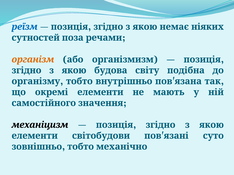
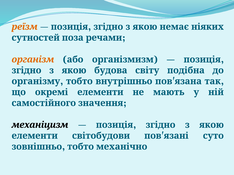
реїзм colour: blue -> orange (25, 27)
